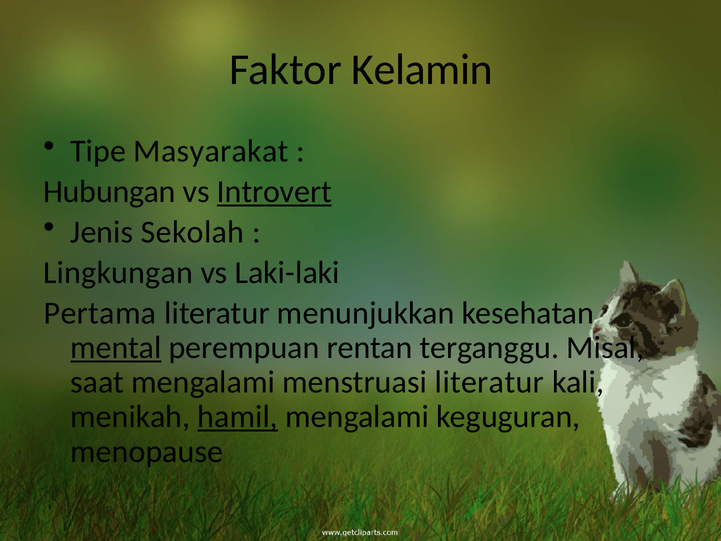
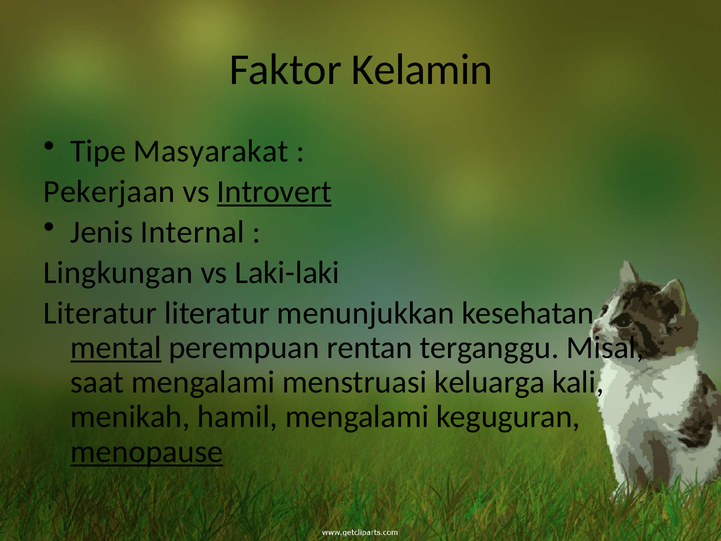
Hubungan: Hubungan -> Pekerjaan (109, 192)
Sekolah: Sekolah -> Internal (193, 232)
Pertama: Pertama -> Literatur (100, 313)
menstruasi literatur: literatur -> keluarga (490, 382)
hamil underline: present -> none (238, 417)
menopause underline: none -> present (147, 451)
